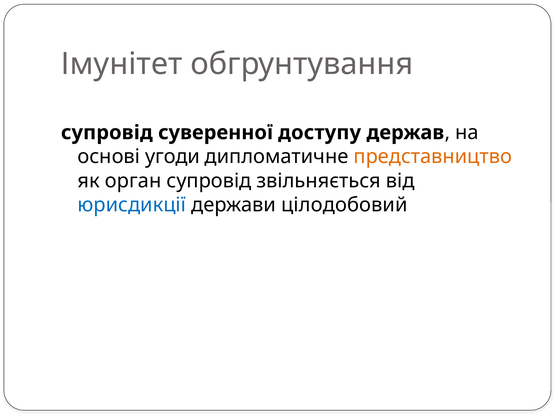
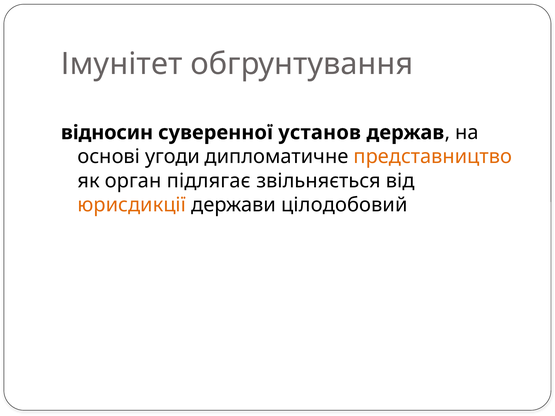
супровід: супровід -> відносин (107, 133)
доступу: доступу -> установ (320, 133)
орган супровід: супровід -> підлягає (209, 181)
юрисдикції colour: blue -> orange (132, 205)
